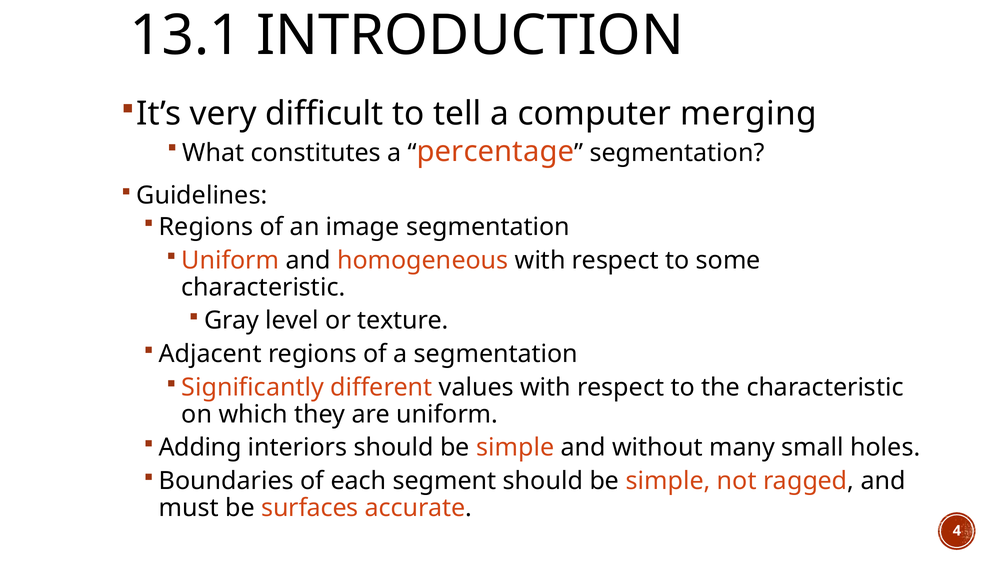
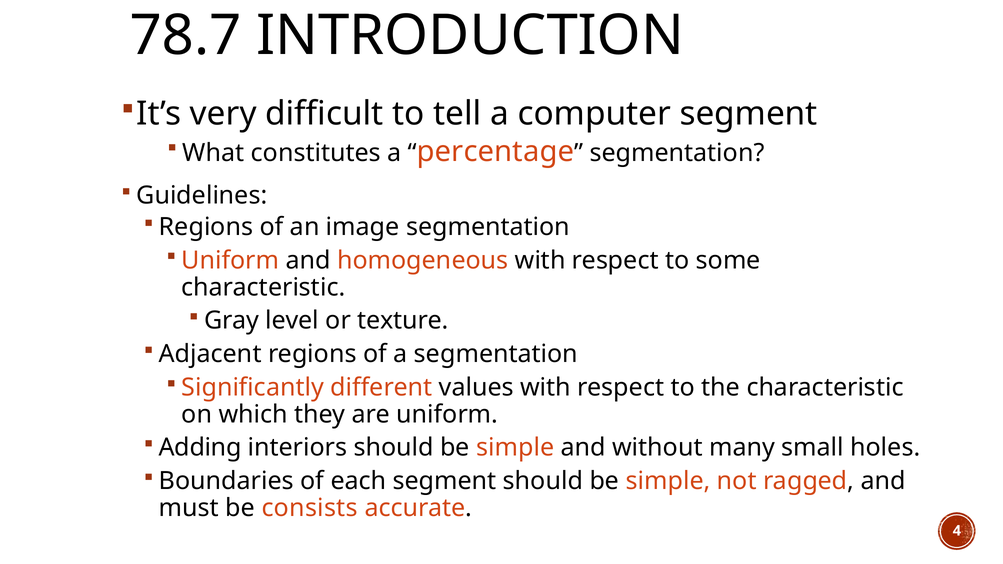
13.1: 13.1 -> 78.7 (186, 36)
computer merging: merging -> segment (749, 114)
surfaces: surfaces -> consists (310, 508)
